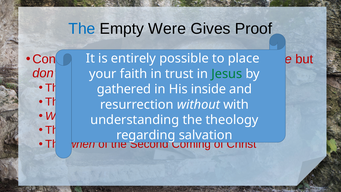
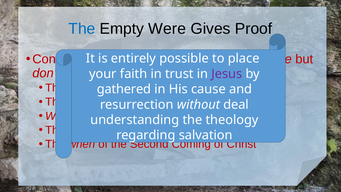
Jesus colour: green -> purple (227, 74)
inside: inside -> cause (208, 89)
with: with -> deal (236, 104)
